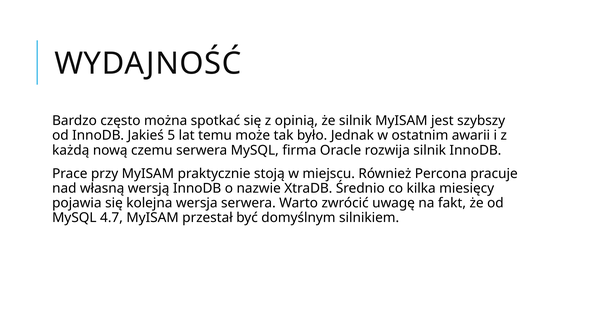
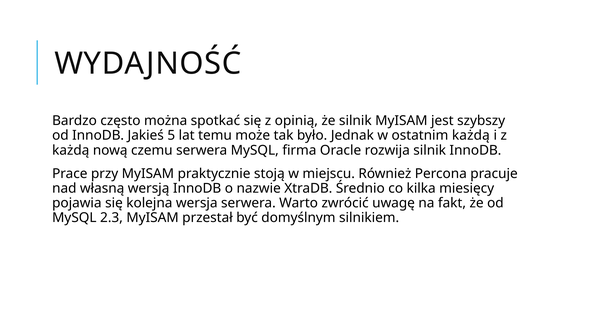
ostatnim awarii: awarii -> każdą (471, 136)
4.7: 4.7 -> 2.3 (111, 218)
